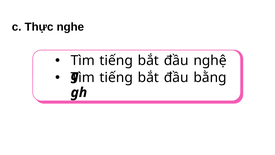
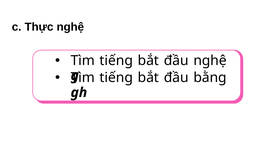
Thực nghe: nghe -> nghệ (70, 27)
